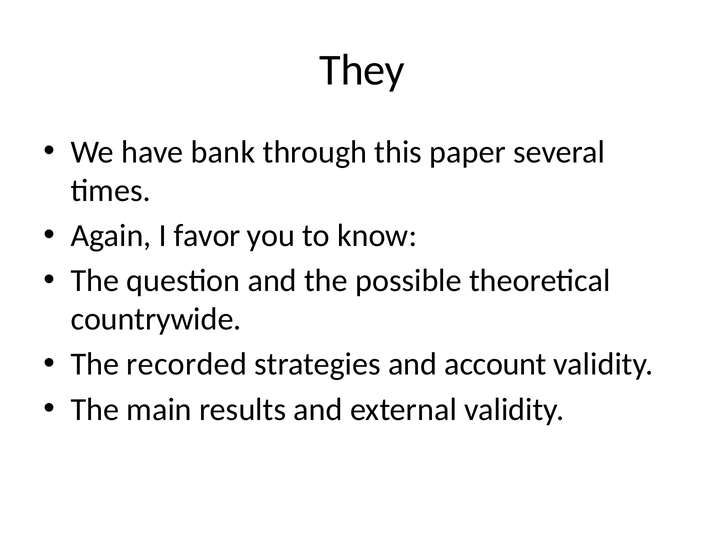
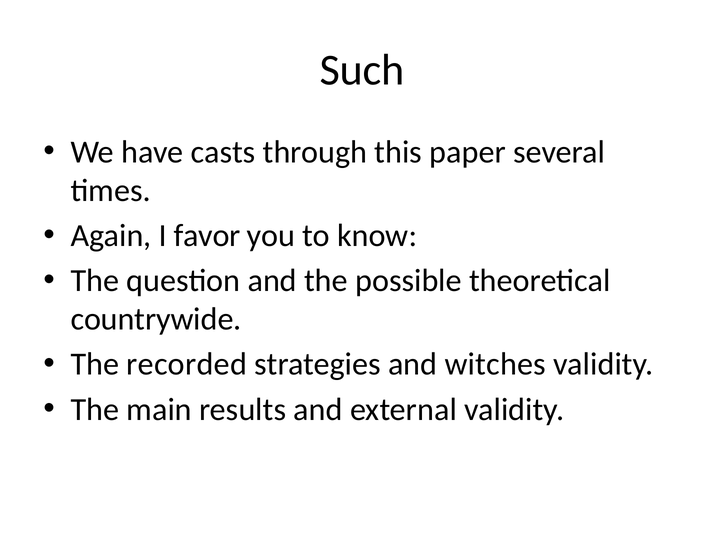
They: They -> Such (362, 70)
bank: bank -> casts (223, 152)
account: account -> witches (495, 364)
